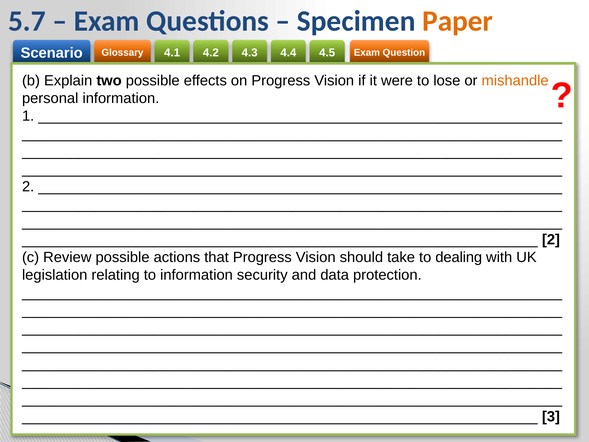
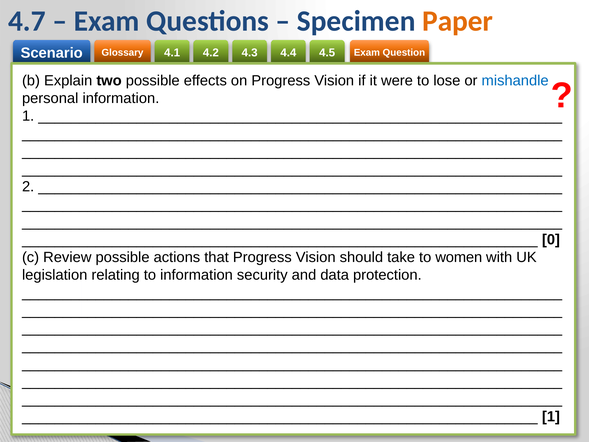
5.7: 5.7 -> 4.7 (27, 21)
mishandle colour: orange -> blue (515, 81)
2: 2 -> 0 (551, 240)
dealing: dealing -> women (459, 257)
3: 3 -> 1 (551, 416)
